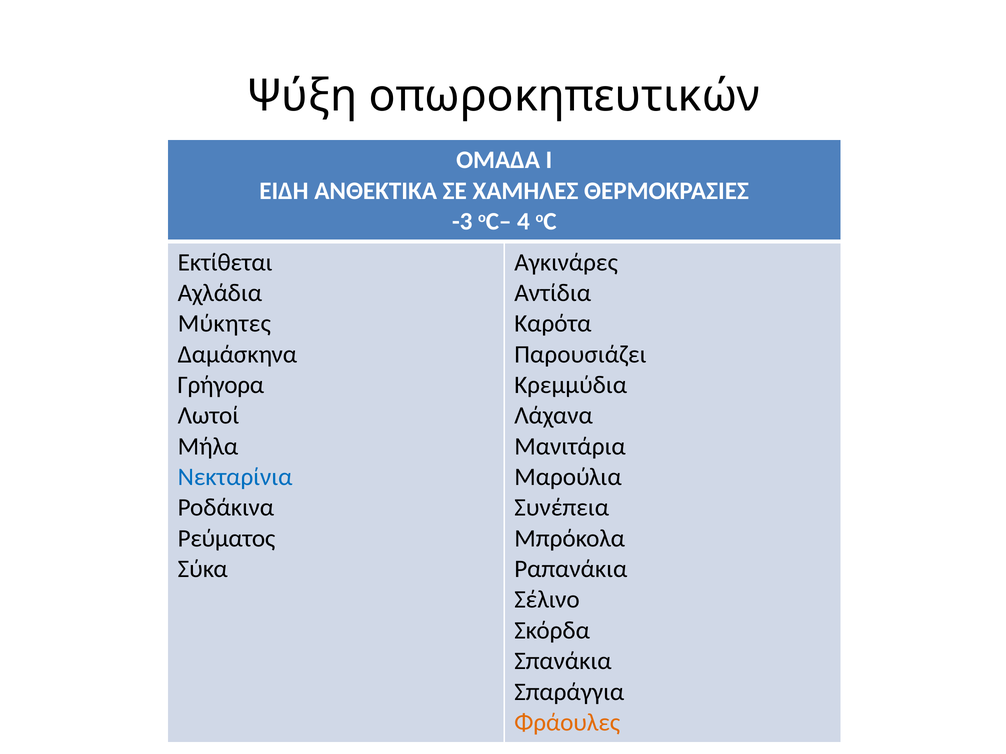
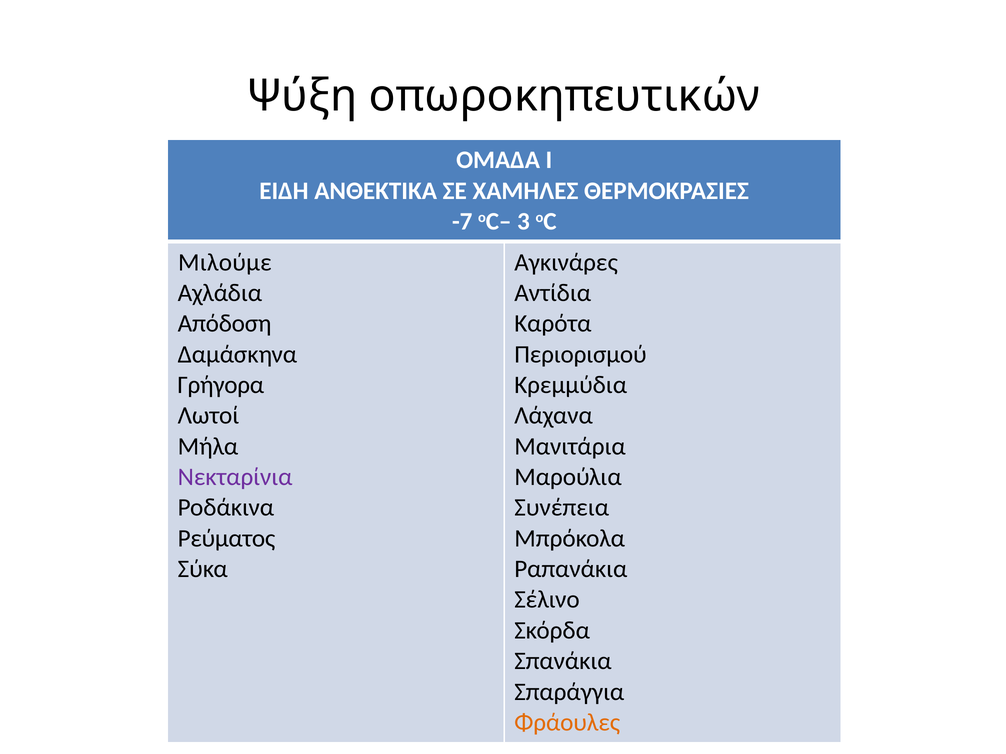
-3: -3 -> -7 (462, 222)
4: 4 -> 3 (523, 222)
Εκτίθεται: Εκτίθεται -> Μιλούμε (225, 262)
Μύκητες: Μύκητες -> Απόδοση (225, 324)
Παρουσιάζει: Παρουσιάζει -> Περιορισμού (581, 355)
Νεκταρίνια colour: blue -> purple (235, 477)
